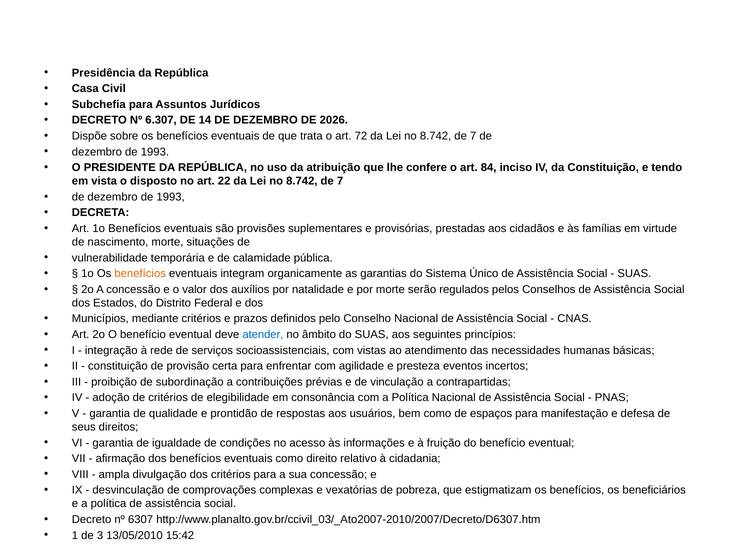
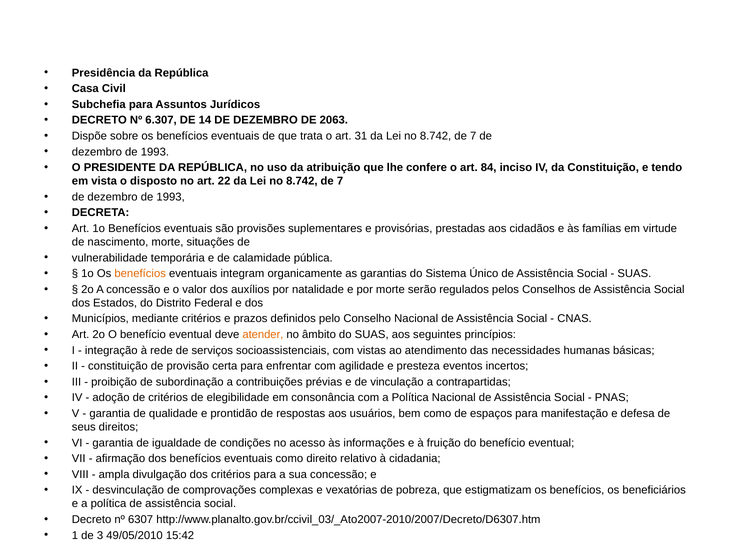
2026: 2026 -> 2063 (334, 120)
72: 72 -> 31 (361, 136)
atender colour: blue -> orange (263, 334)
13/05/2010: 13/05/2010 -> 49/05/2010 (135, 535)
